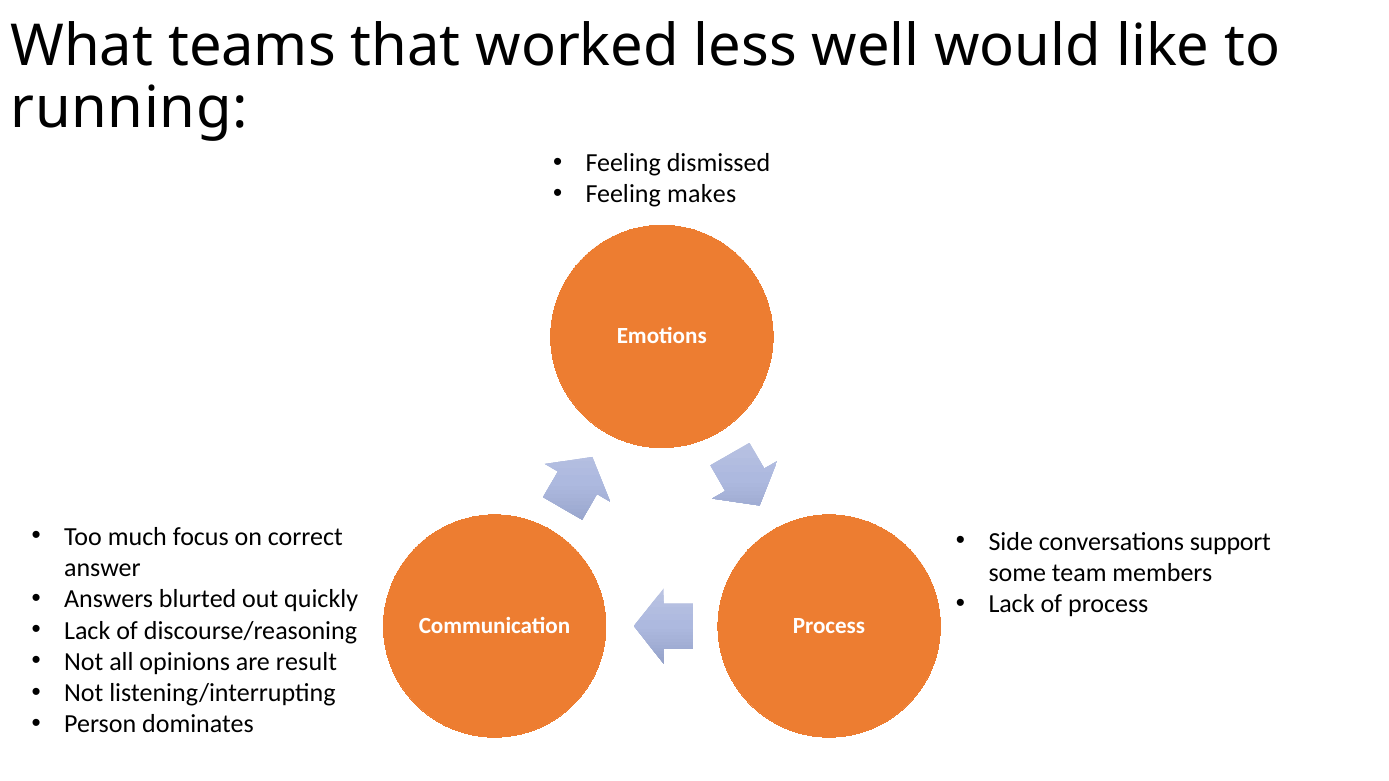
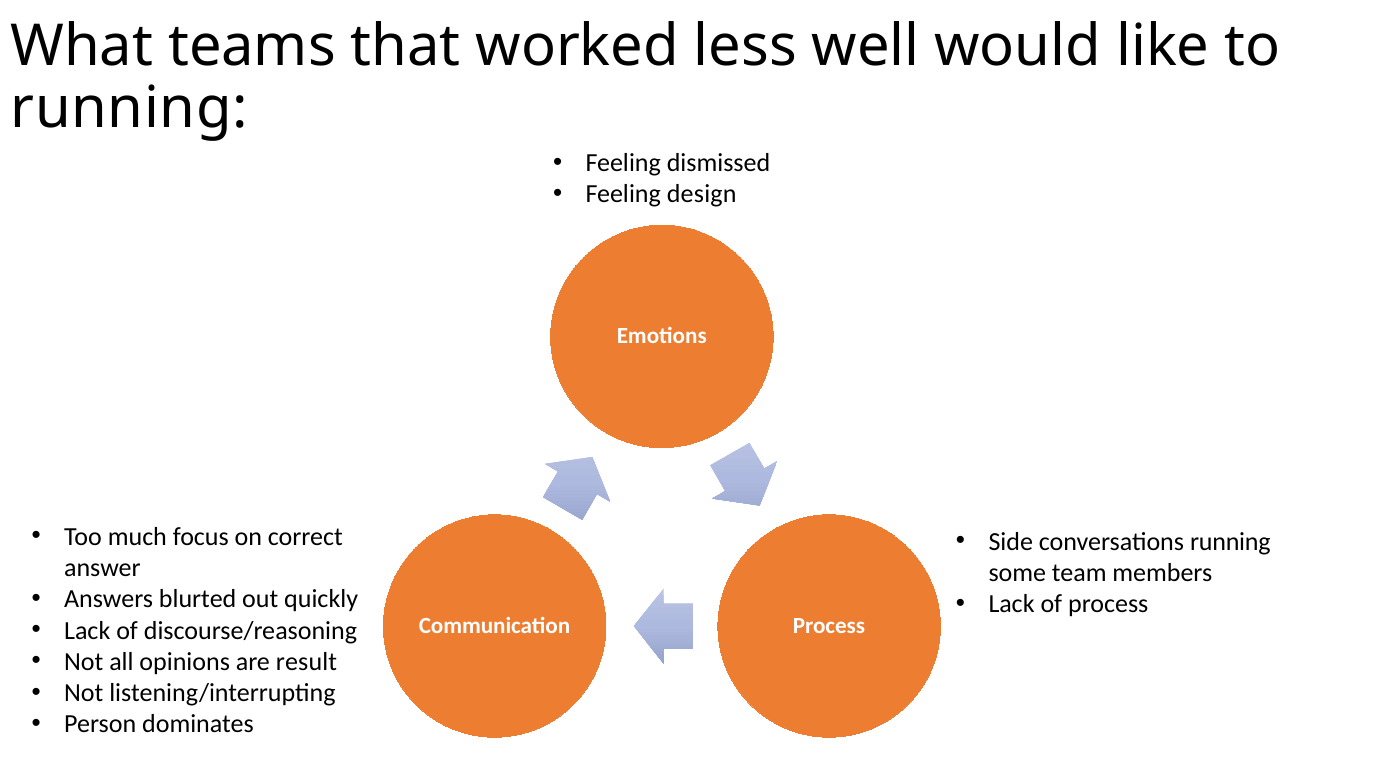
makes: makes -> design (702, 194)
conversations support: support -> running (1230, 542)
